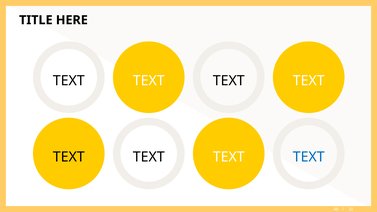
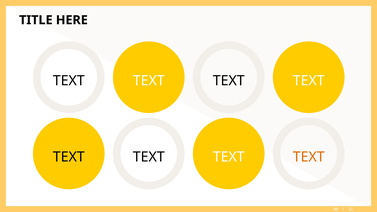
TEXT colour: blue -> orange (309, 157)
